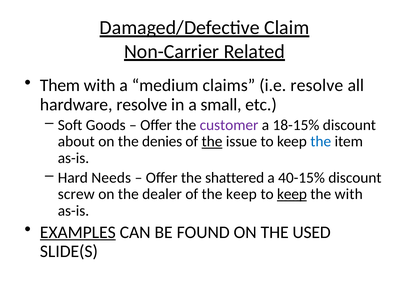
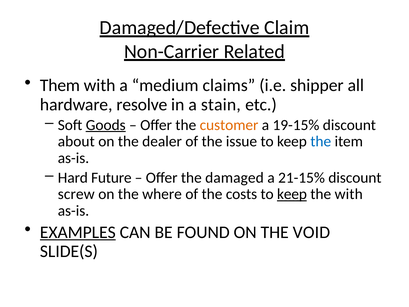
i.e resolve: resolve -> shipper (317, 85)
small: small -> stain (221, 104)
Goods underline: none -> present (106, 125)
customer colour: purple -> orange (229, 125)
18-15%: 18-15% -> 19-15% (296, 125)
denies: denies -> dealer (162, 141)
the underline: present -> none (212, 141)
Needs: Needs -> Future (111, 177)
shattered: shattered -> damaged (234, 177)
40-15%: 40-15% -> 21-15% (302, 177)
dealer: dealer -> where (162, 194)
the keep: keep -> costs (242, 194)
USED: USED -> VOID (311, 232)
